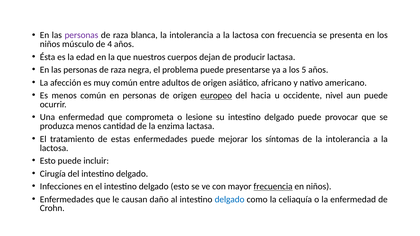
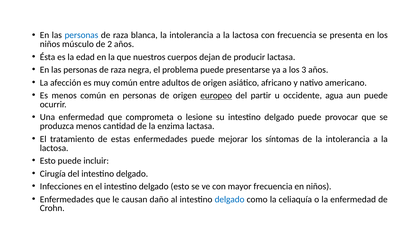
personas colour: purple -> blue (81, 35)
4: 4 -> 2 (110, 44)
5: 5 -> 3 (304, 70)
hacia: hacia -> partir (261, 96)
nivel: nivel -> agua (334, 96)
frecuencia underline: present -> none (273, 187)
